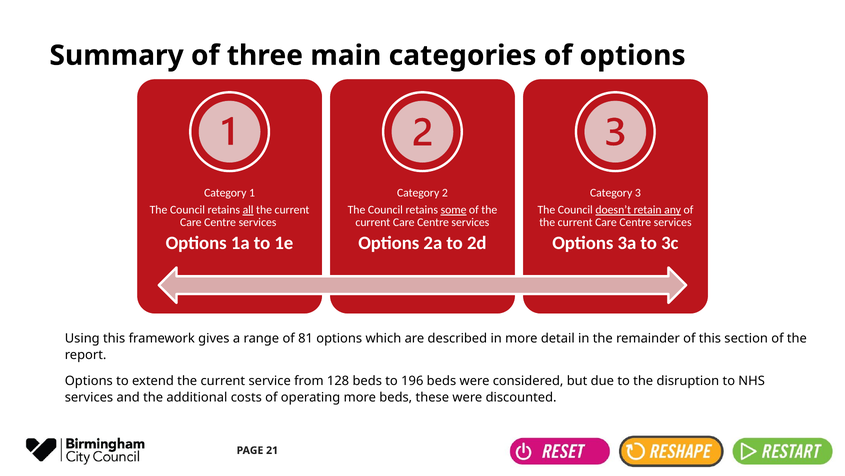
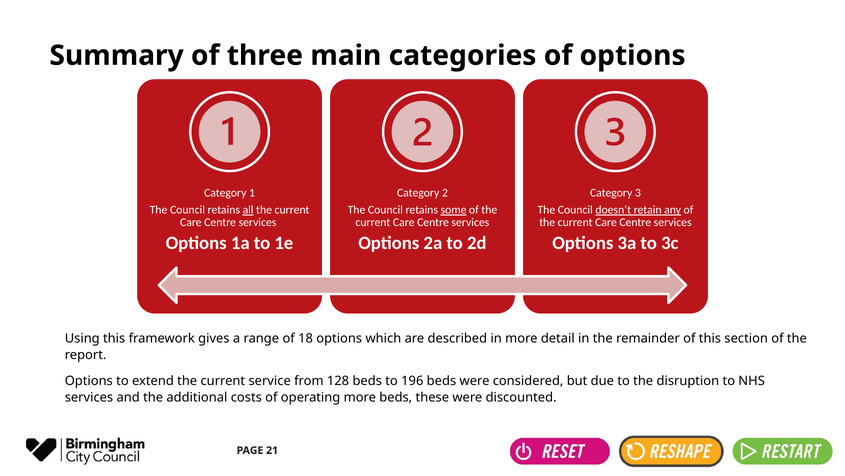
81: 81 -> 18 (306, 338)
